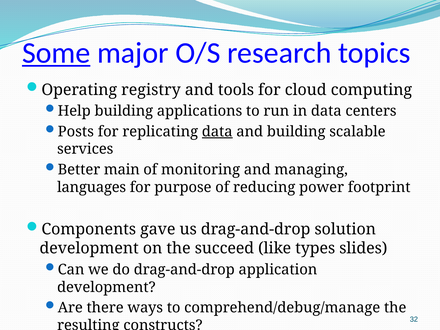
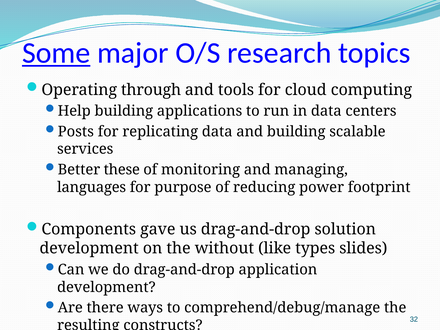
registry: registry -> through (151, 90)
data underline: present -> none (217, 132)
main: main -> these (122, 170)
succeed: succeed -> without (224, 248)
